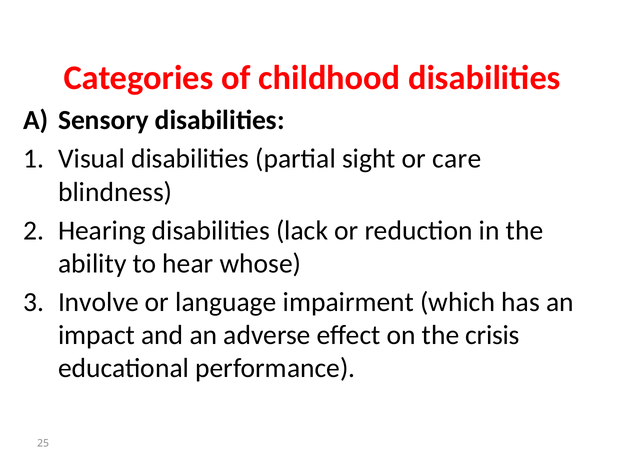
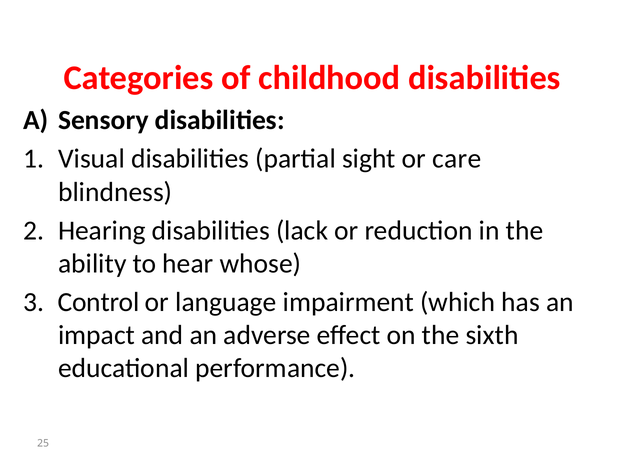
Involve: Involve -> Control (99, 302)
crisis: crisis -> sixth (492, 335)
